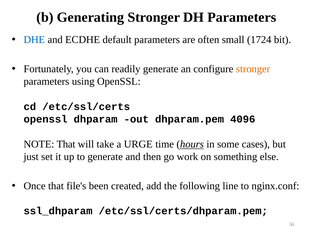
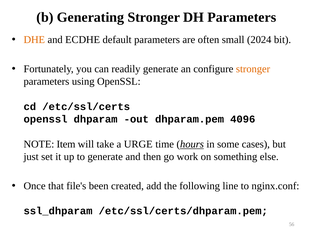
DHE colour: blue -> orange (34, 40)
1724: 1724 -> 2024 (259, 40)
NOTE That: That -> Item (66, 144)
